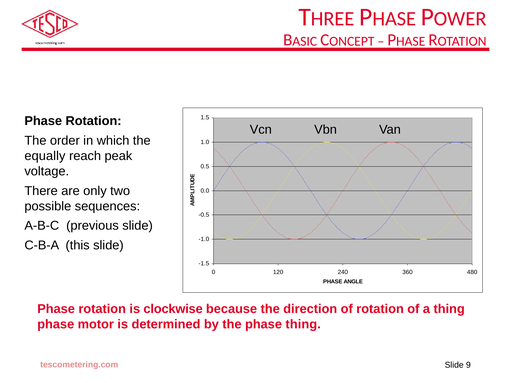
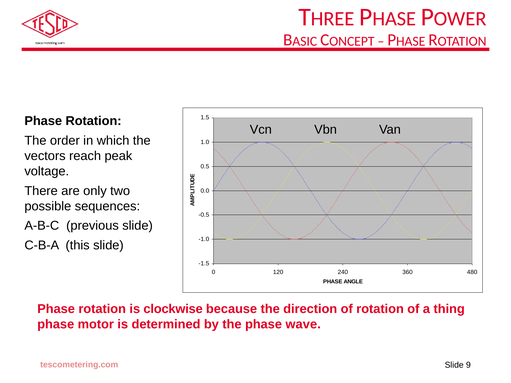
equally: equally -> vectors (45, 156)
phase thing: thing -> wave (303, 324)
